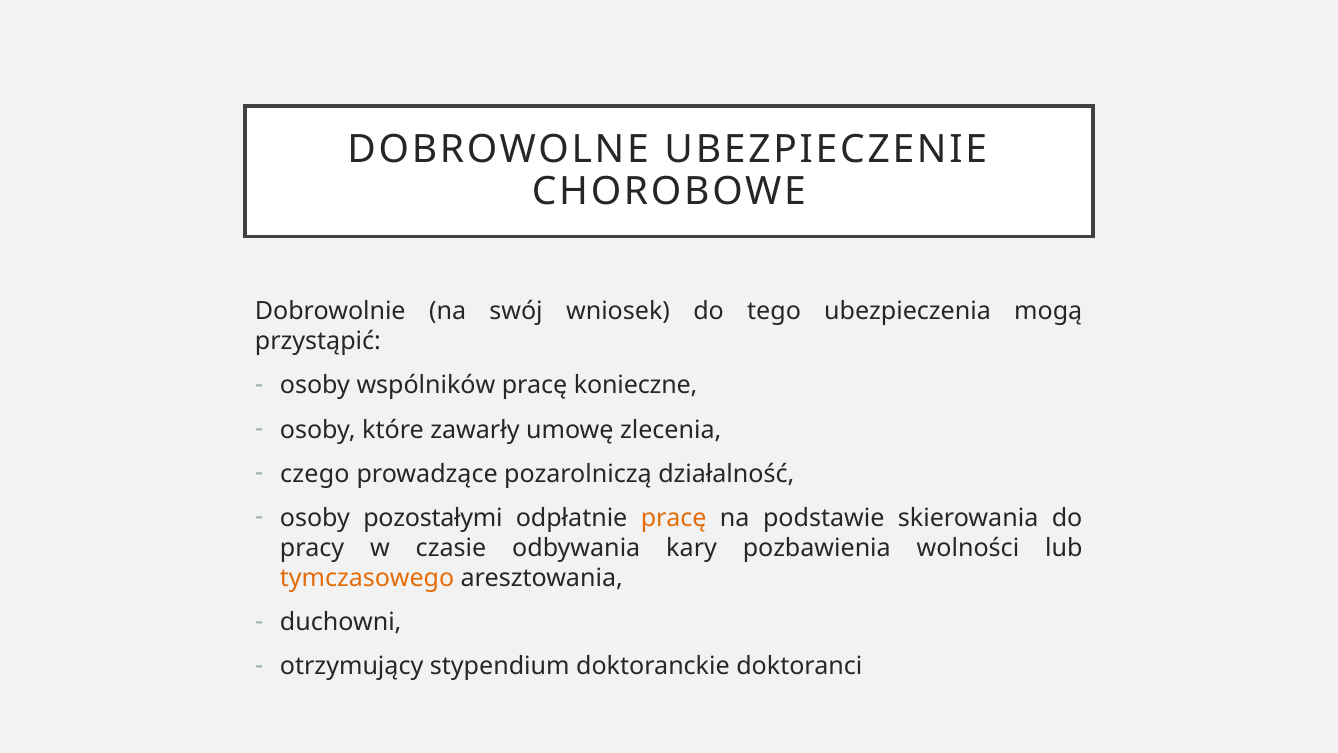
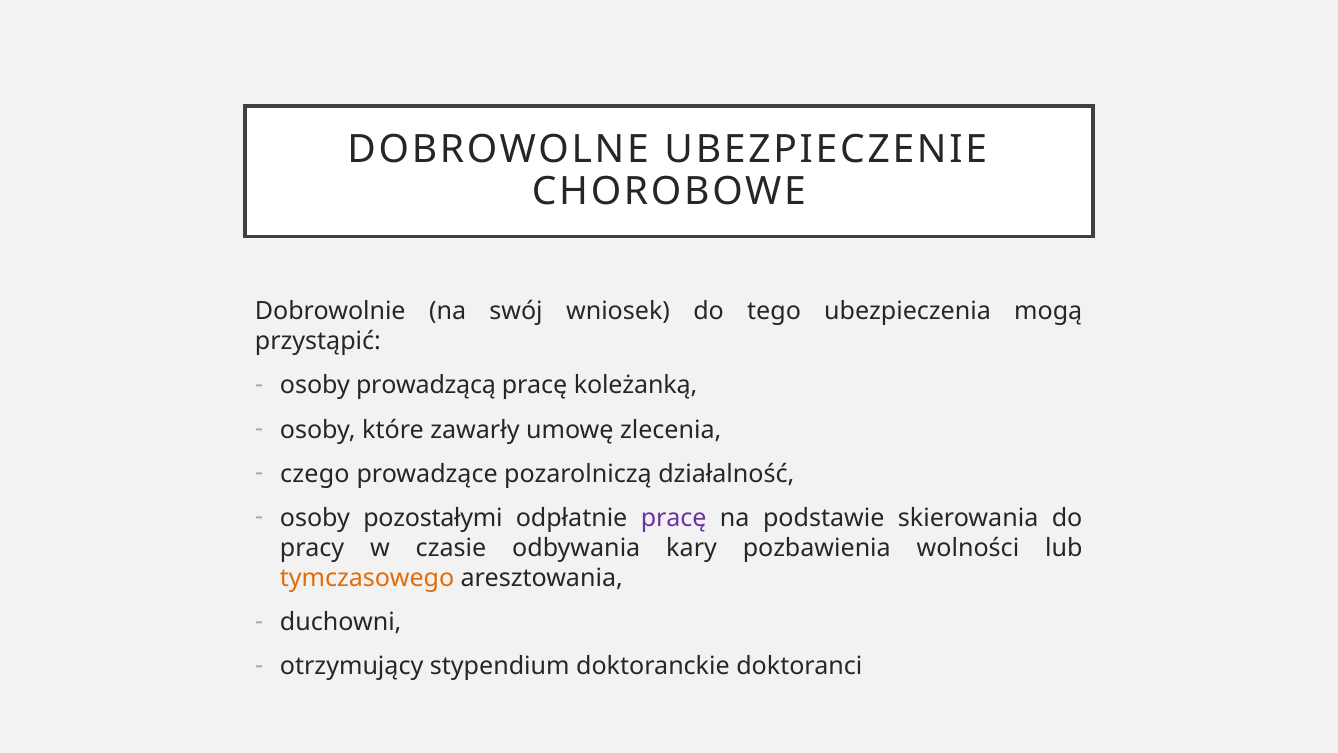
wspólników: wspólników -> prowadzącą (426, 385)
konieczne: konieczne -> koleżanką (636, 385)
pracę colour: orange -> purple (674, 518)
